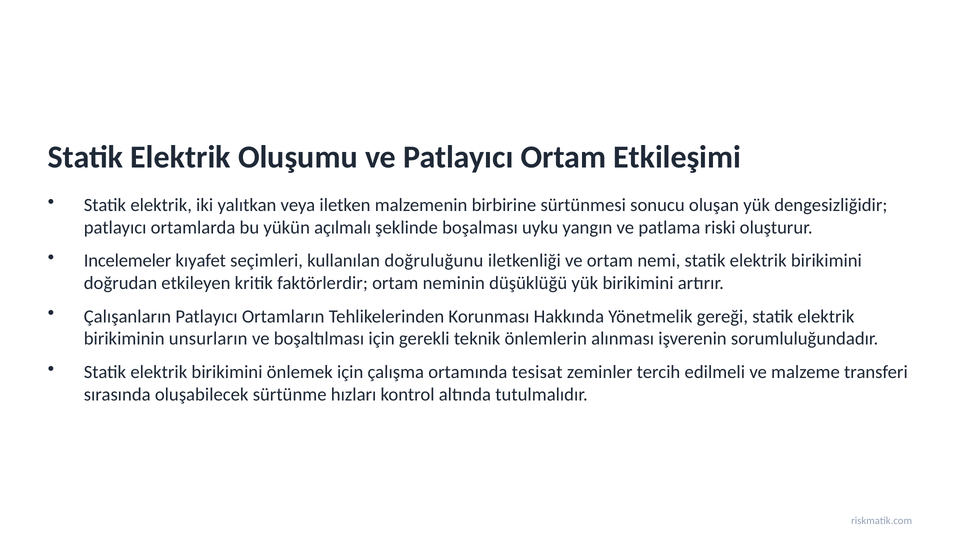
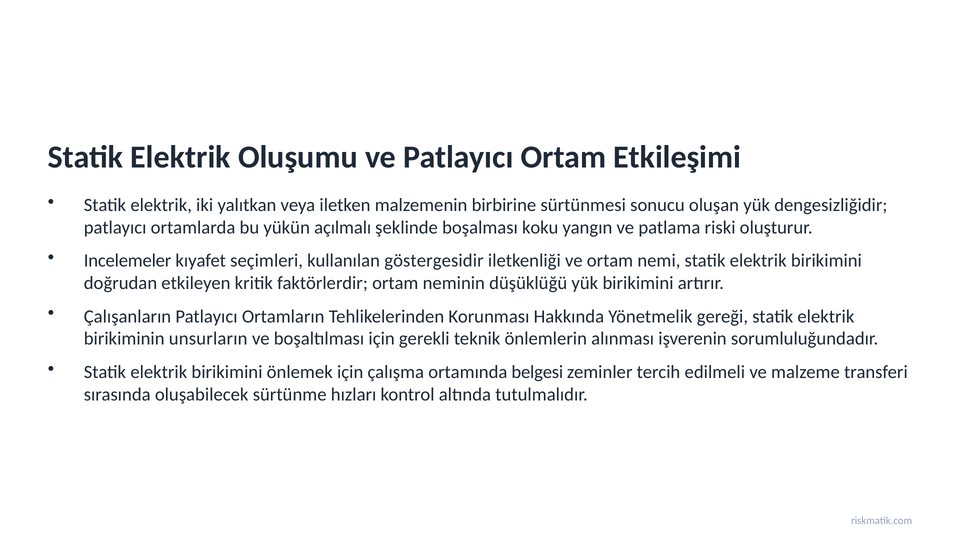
uyku: uyku -> koku (540, 228)
doğruluğunu: doğruluğunu -> göstergesidir (434, 261)
tesisat: tesisat -> belgesi (537, 372)
